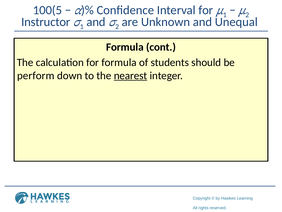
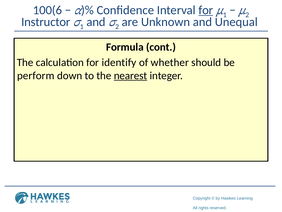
100(5: 100(5 -> 100(6 (48, 10)
for underline: none -> present (206, 10)
for formula: formula -> identify (119, 62)
students: students -> whether (170, 62)
